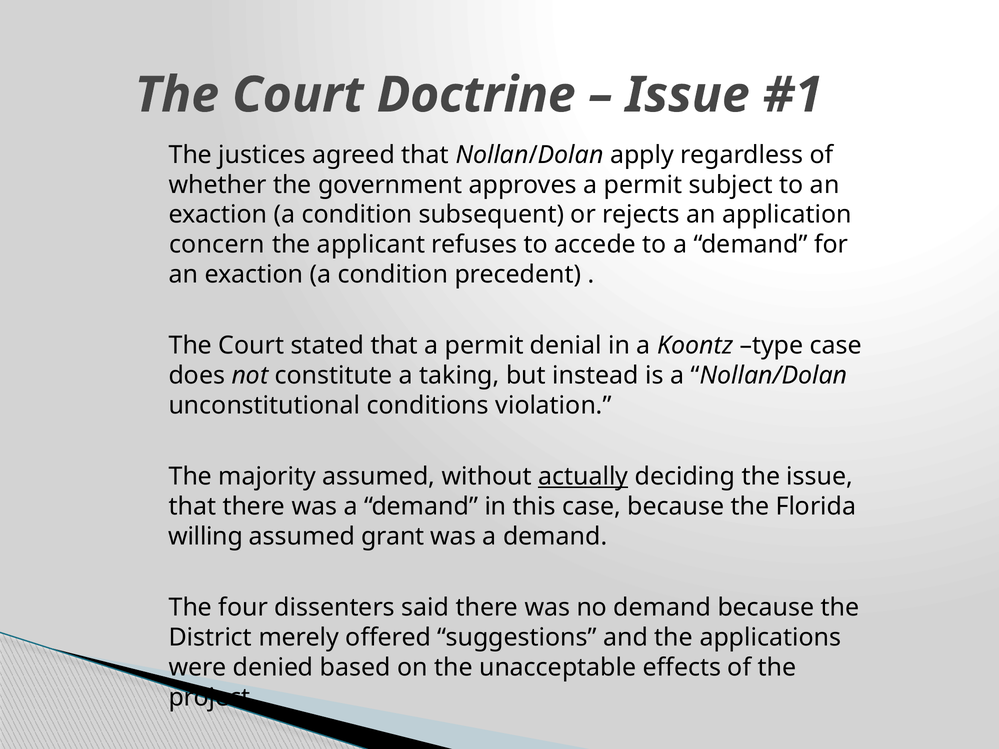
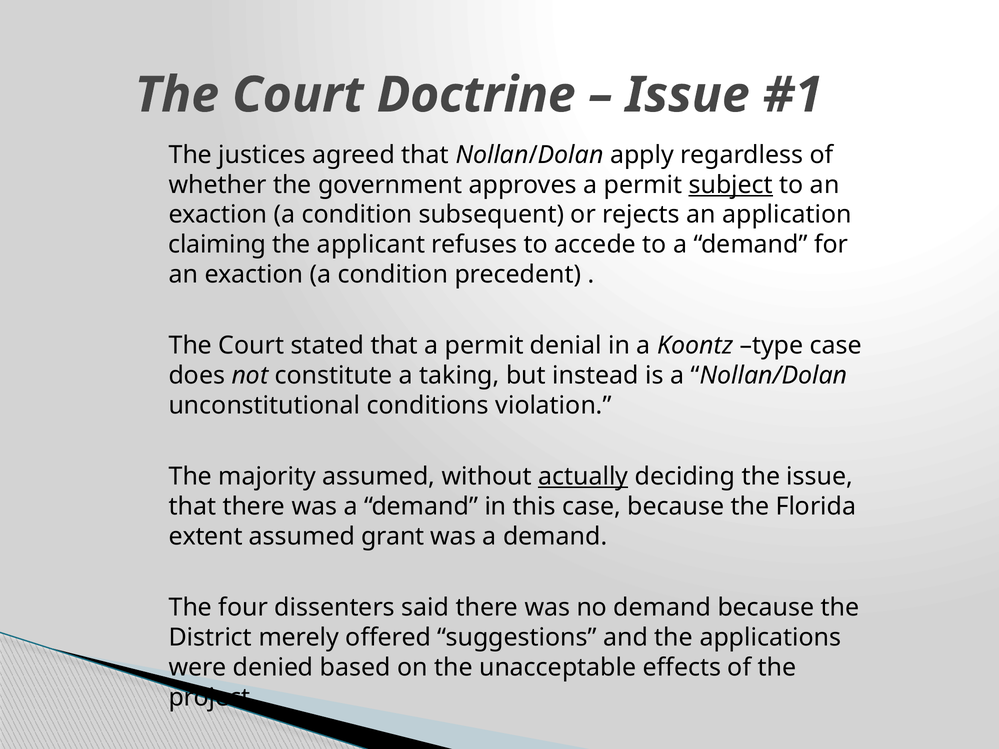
subject underline: none -> present (731, 185)
concern: concern -> claiming (217, 245)
willing: willing -> extent (206, 537)
